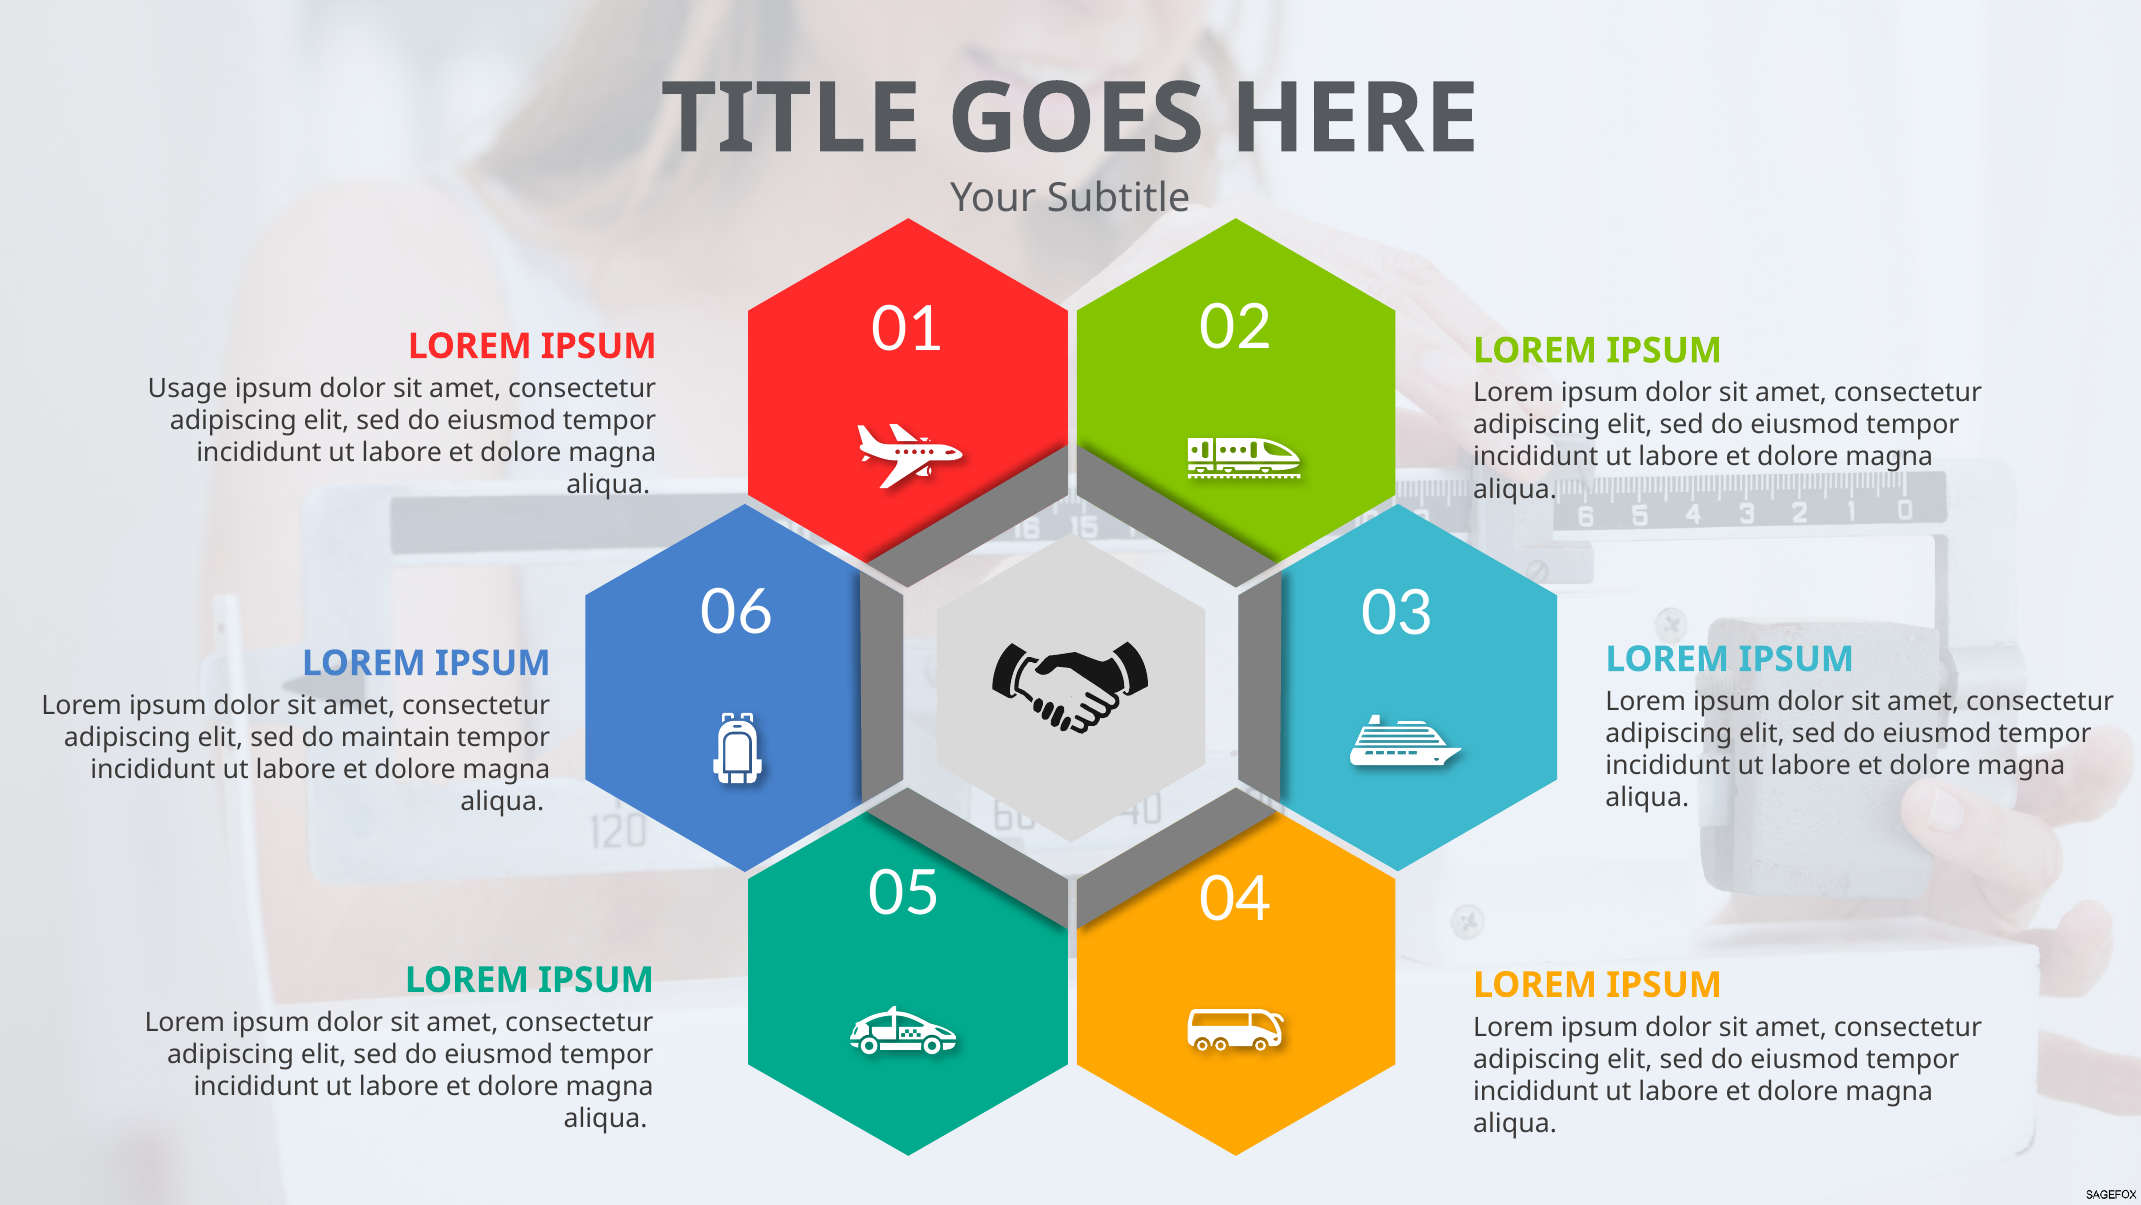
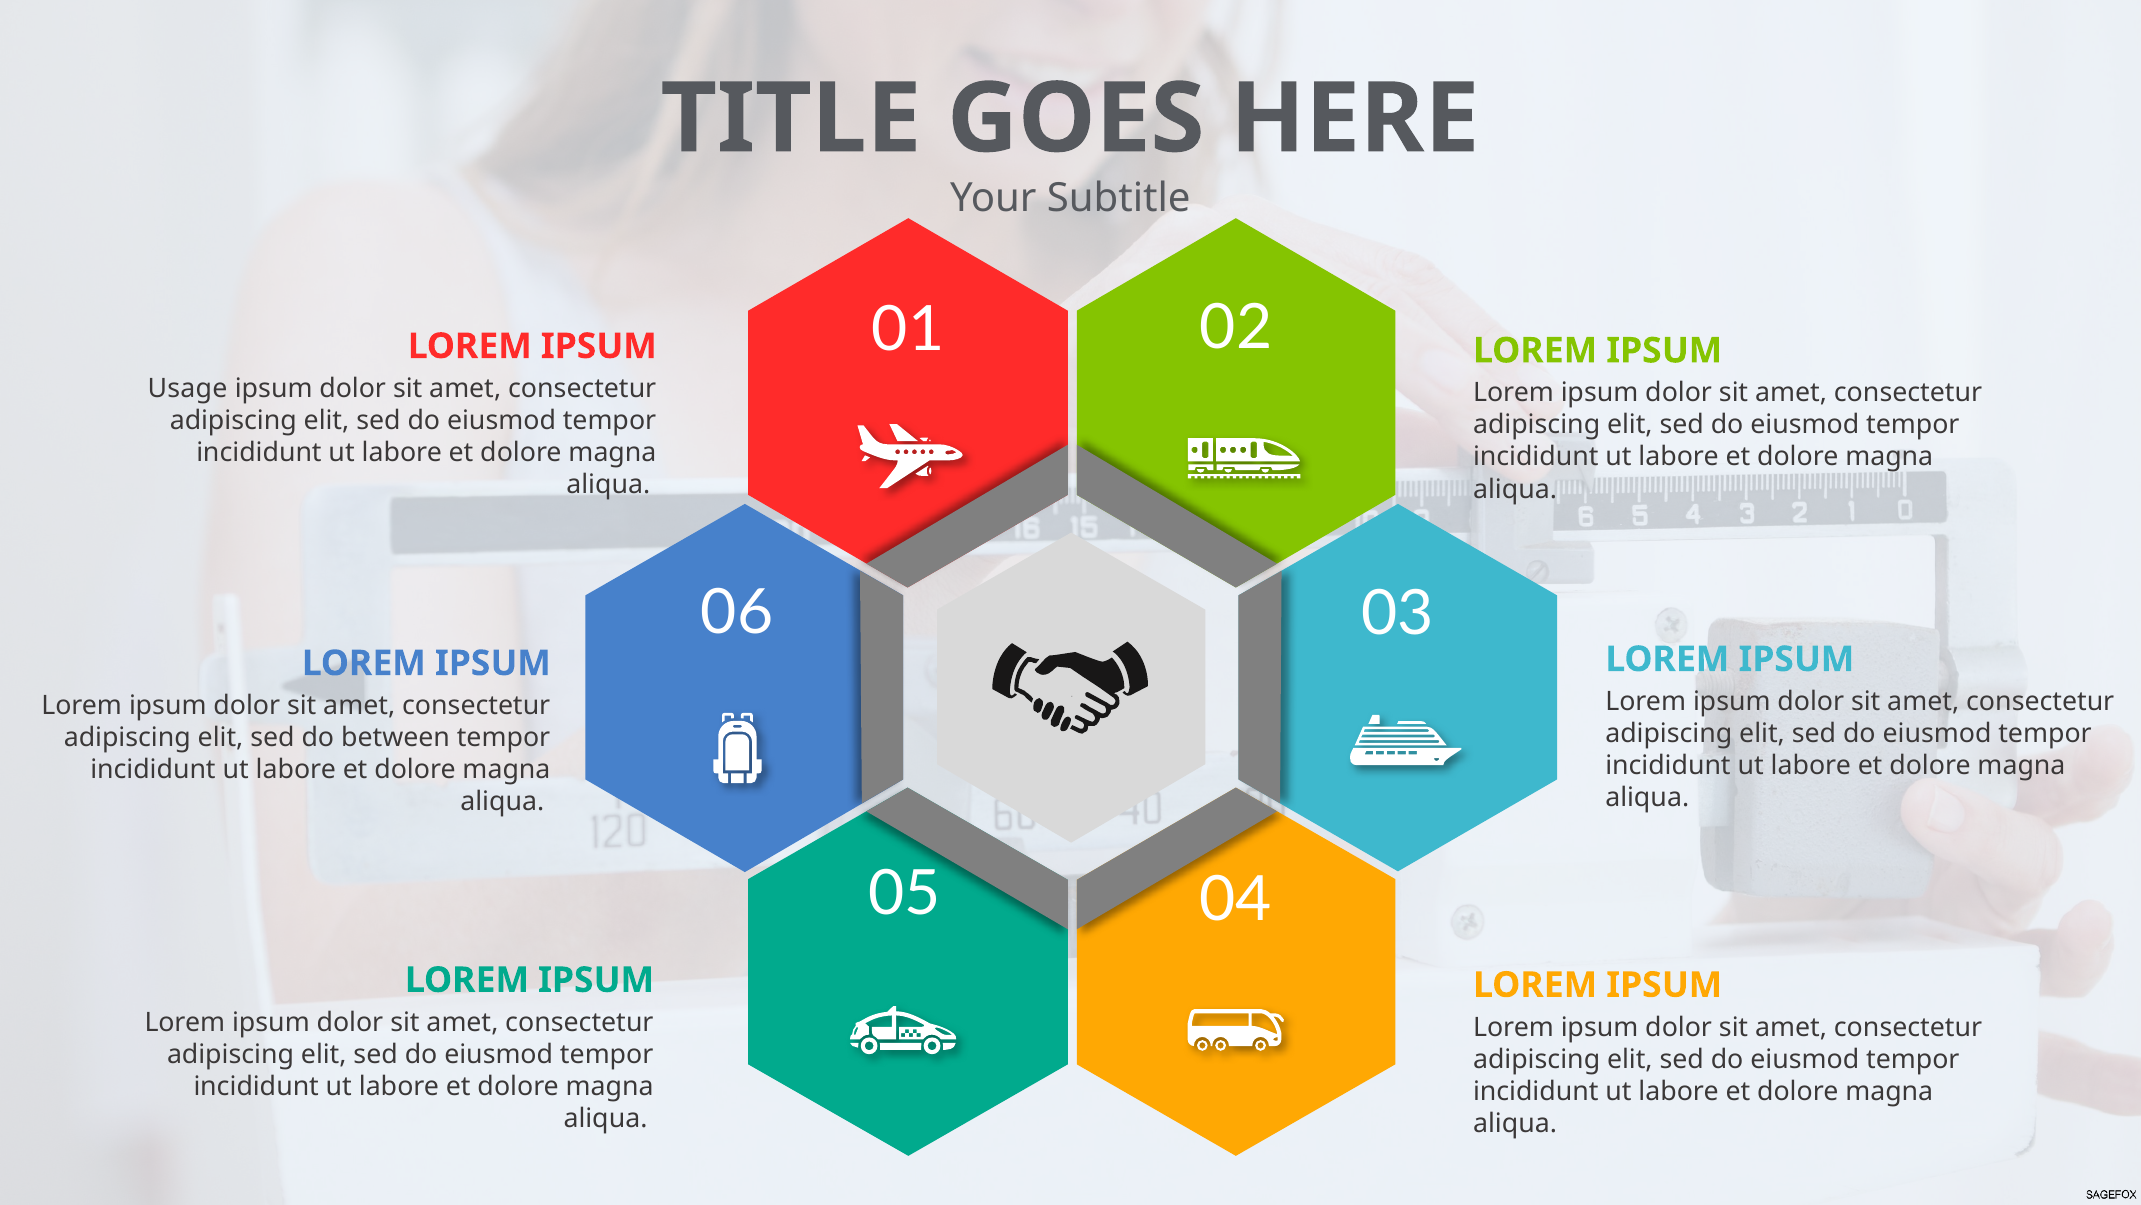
maintain: maintain -> between (396, 737)
